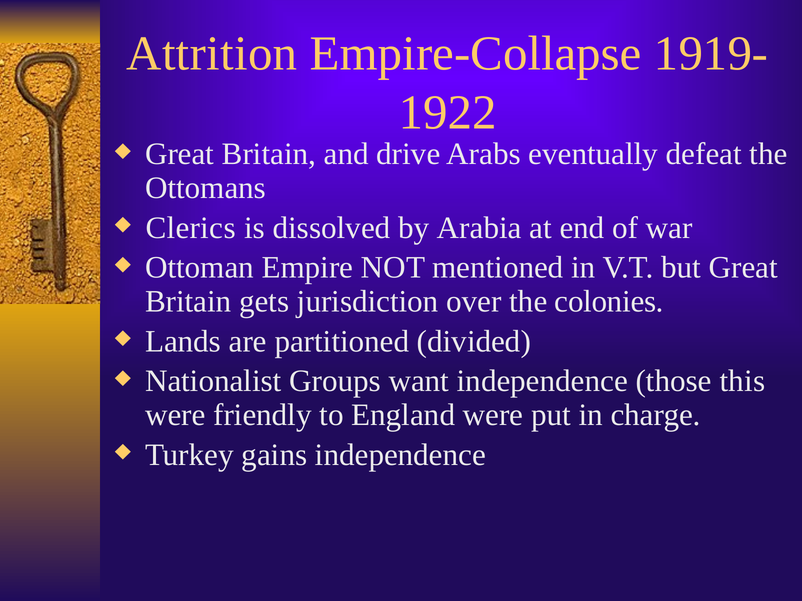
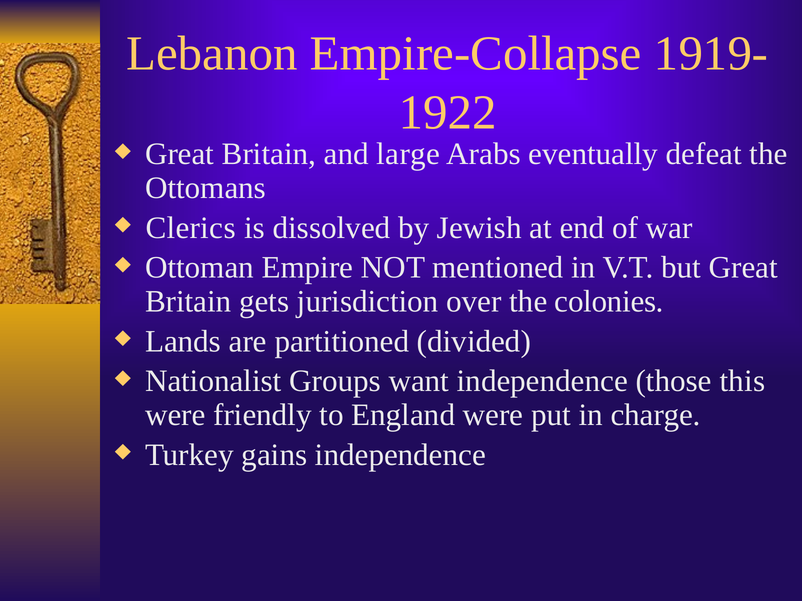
Attrition: Attrition -> Lebanon (212, 54)
drive: drive -> large (408, 154)
Arabia: Arabia -> Jewish (479, 228)
